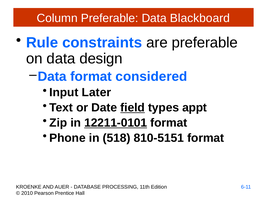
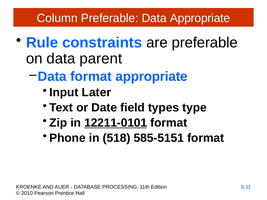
Data Blackboard: Blackboard -> Appropriate (200, 18)
design: design -> parent (101, 59)
format considered: considered -> appropriate (152, 77)
field underline: present -> none (133, 108)
appt: appt -> type (195, 108)
810-5151: 810-5151 -> 585-5151 (159, 138)
